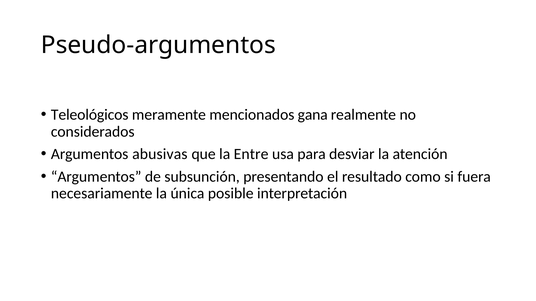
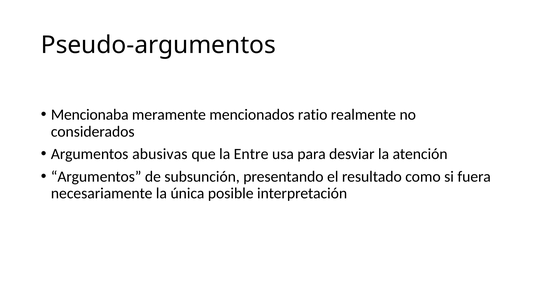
Teleológicos: Teleológicos -> Mencionaba (90, 115)
gana: gana -> ratio (313, 115)
